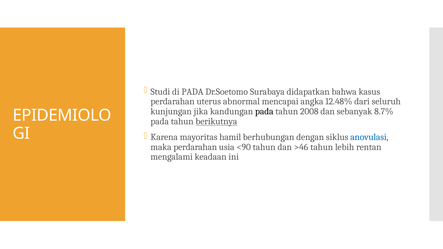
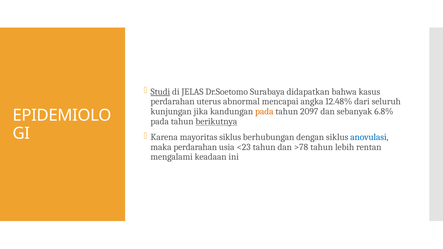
Studi underline: none -> present (160, 92)
di PADA: PADA -> JELAS (193, 92)
pada colour: black -> orange (264, 112)
2008: 2008 -> 2097 (309, 112)
8.7%: 8.7% -> 6.8% (384, 112)
mayoritas hamil: hamil -> siklus (230, 137)
<90: <90 -> <23 (244, 147)
>46: >46 -> >78 (301, 147)
